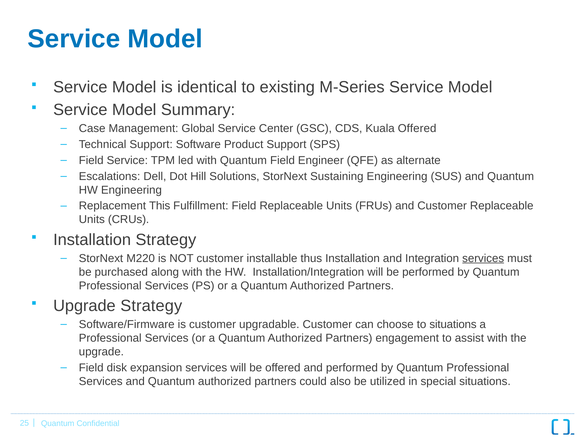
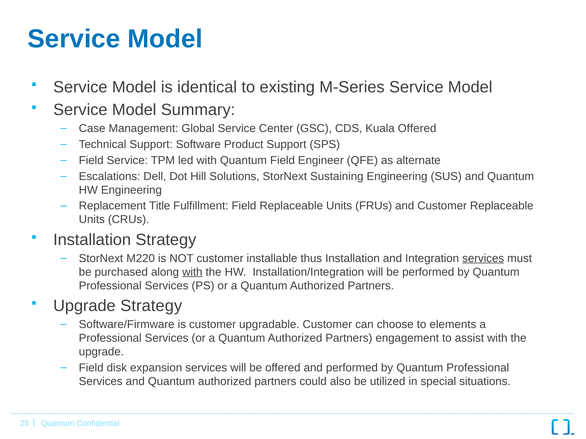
This: This -> Title (160, 206)
with underline: none -> present (192, 272)
to situations: situations -> elements (453, 325)
